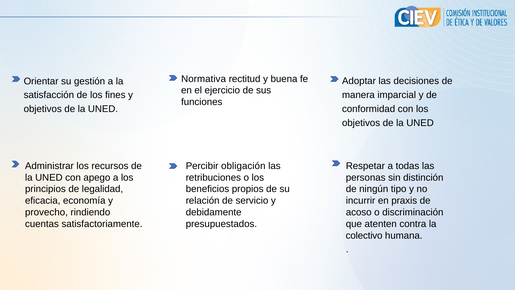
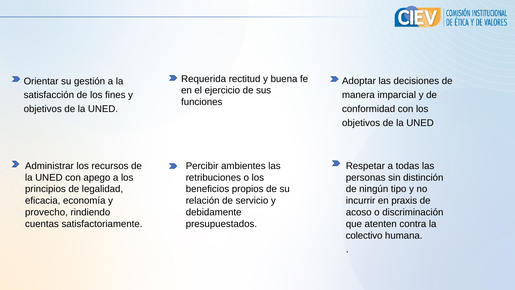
Normativa: Normativa -> Requerida (204, 79)
obligación: obligación -> ambientes (243, 166)
